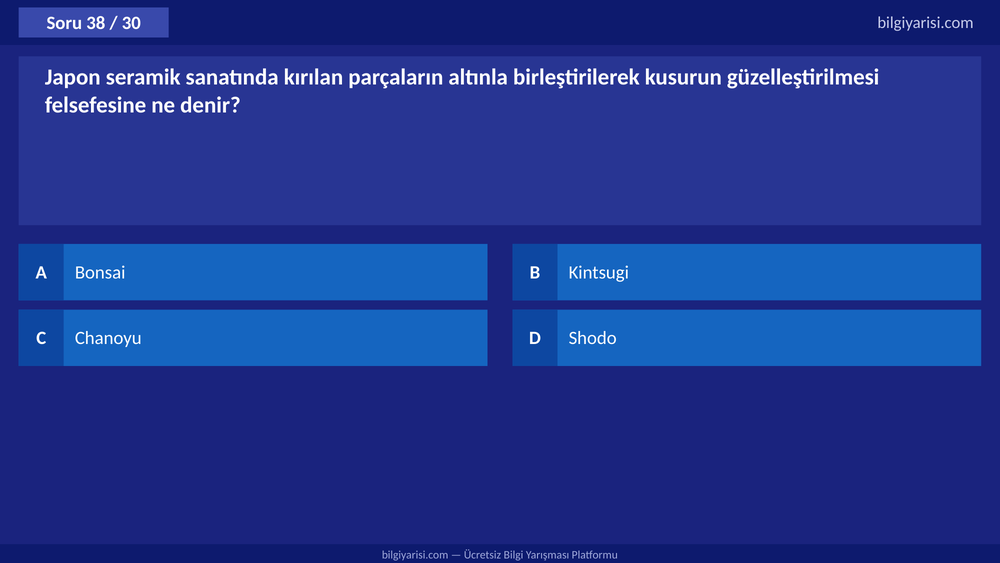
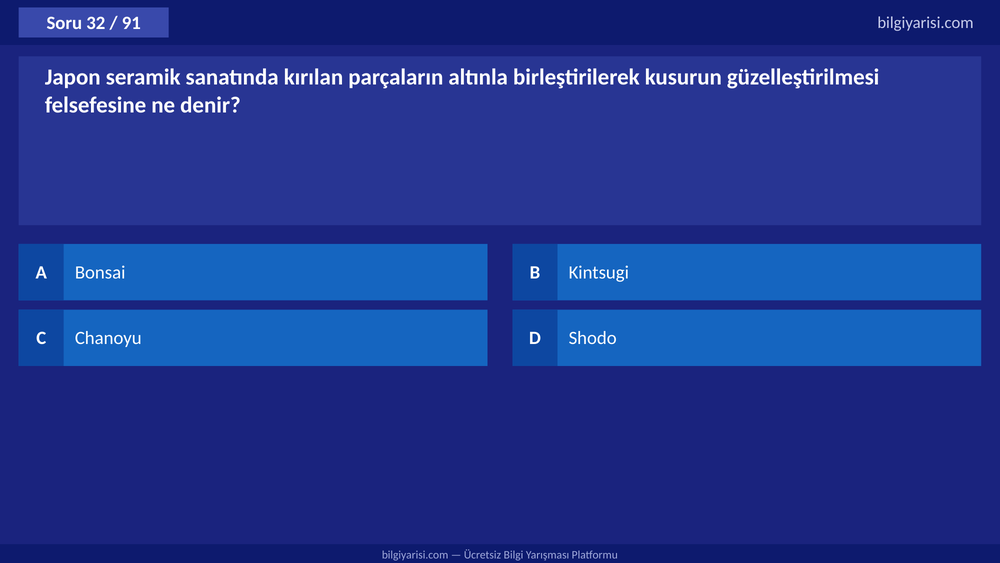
38: 38 -> 32 (96, 23)
30: 30 -> 91 (131, 23)
